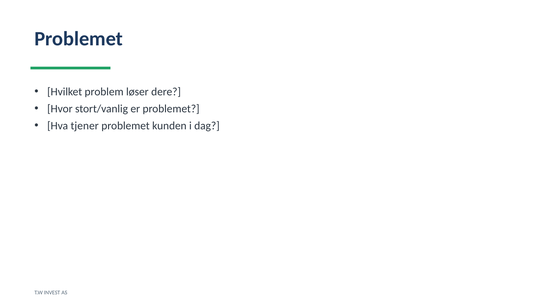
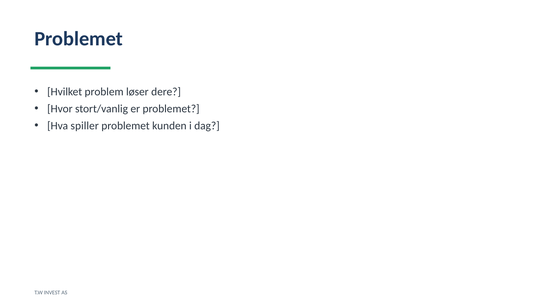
tjener: tjener -> spiller (85, 126)
